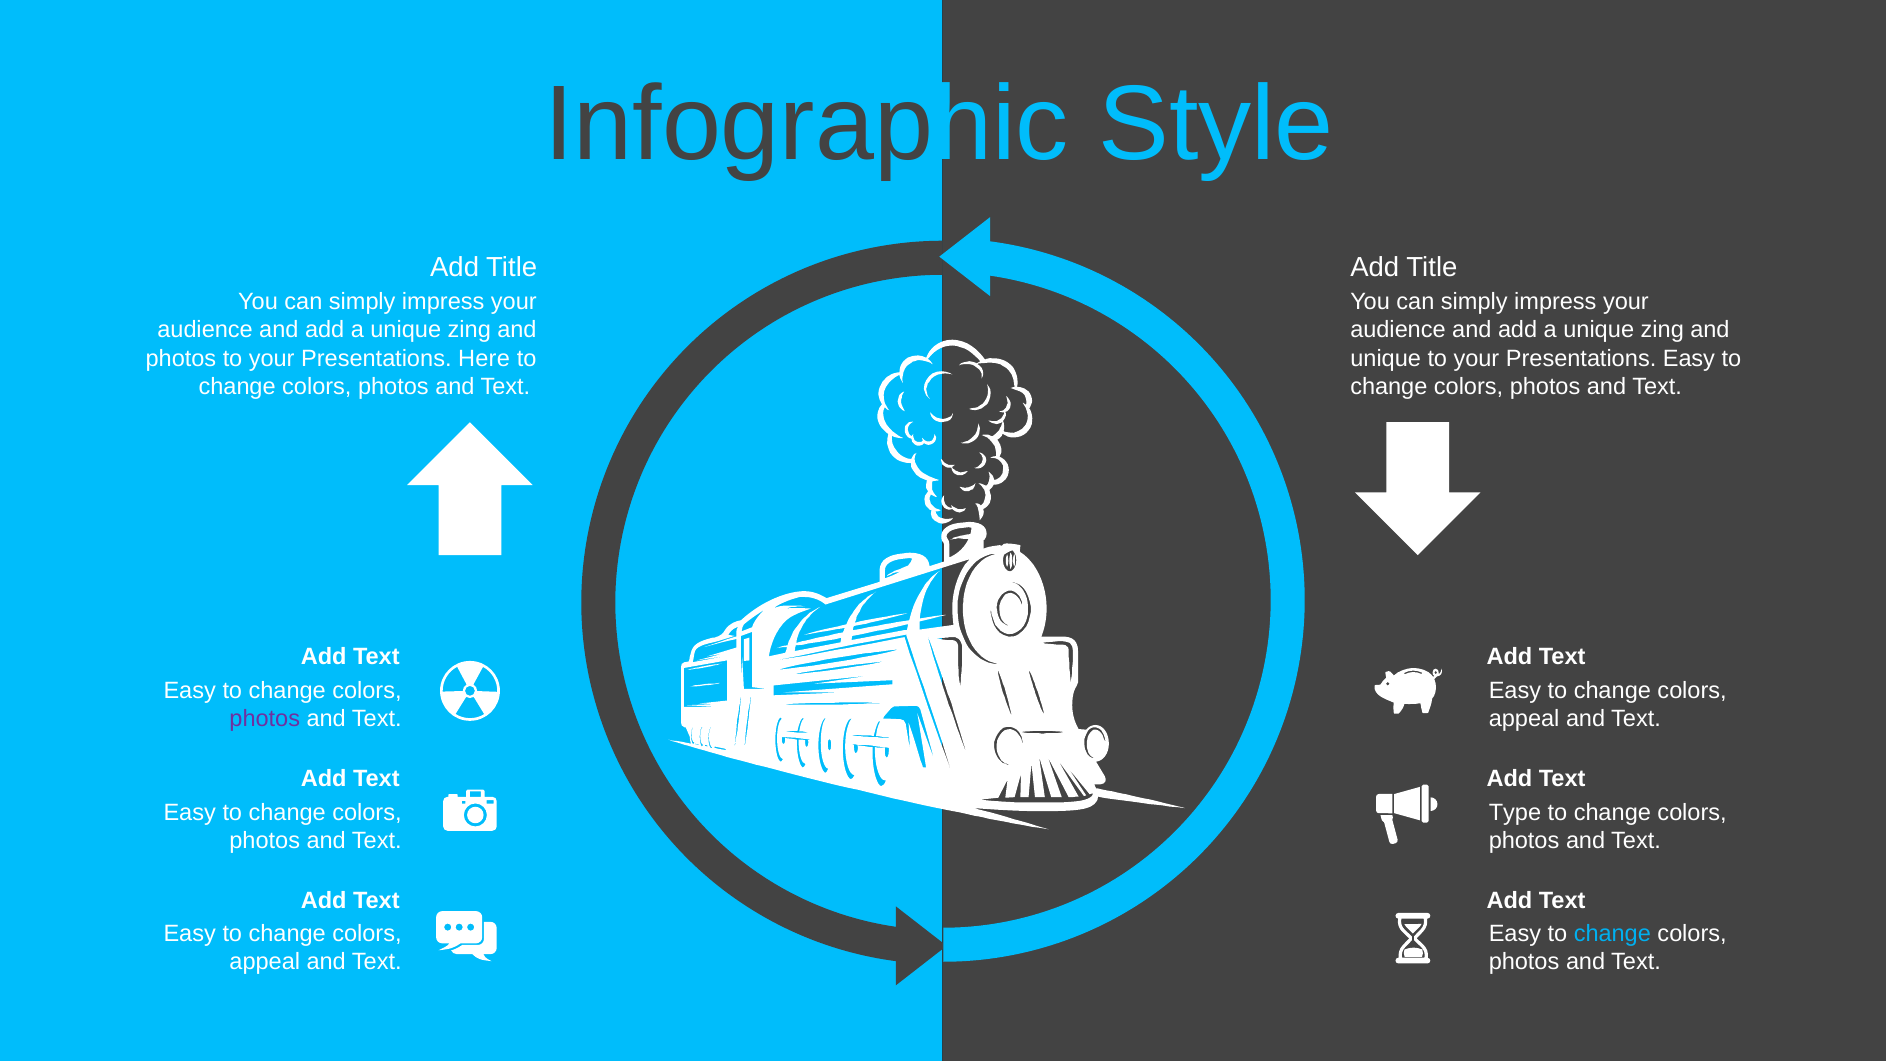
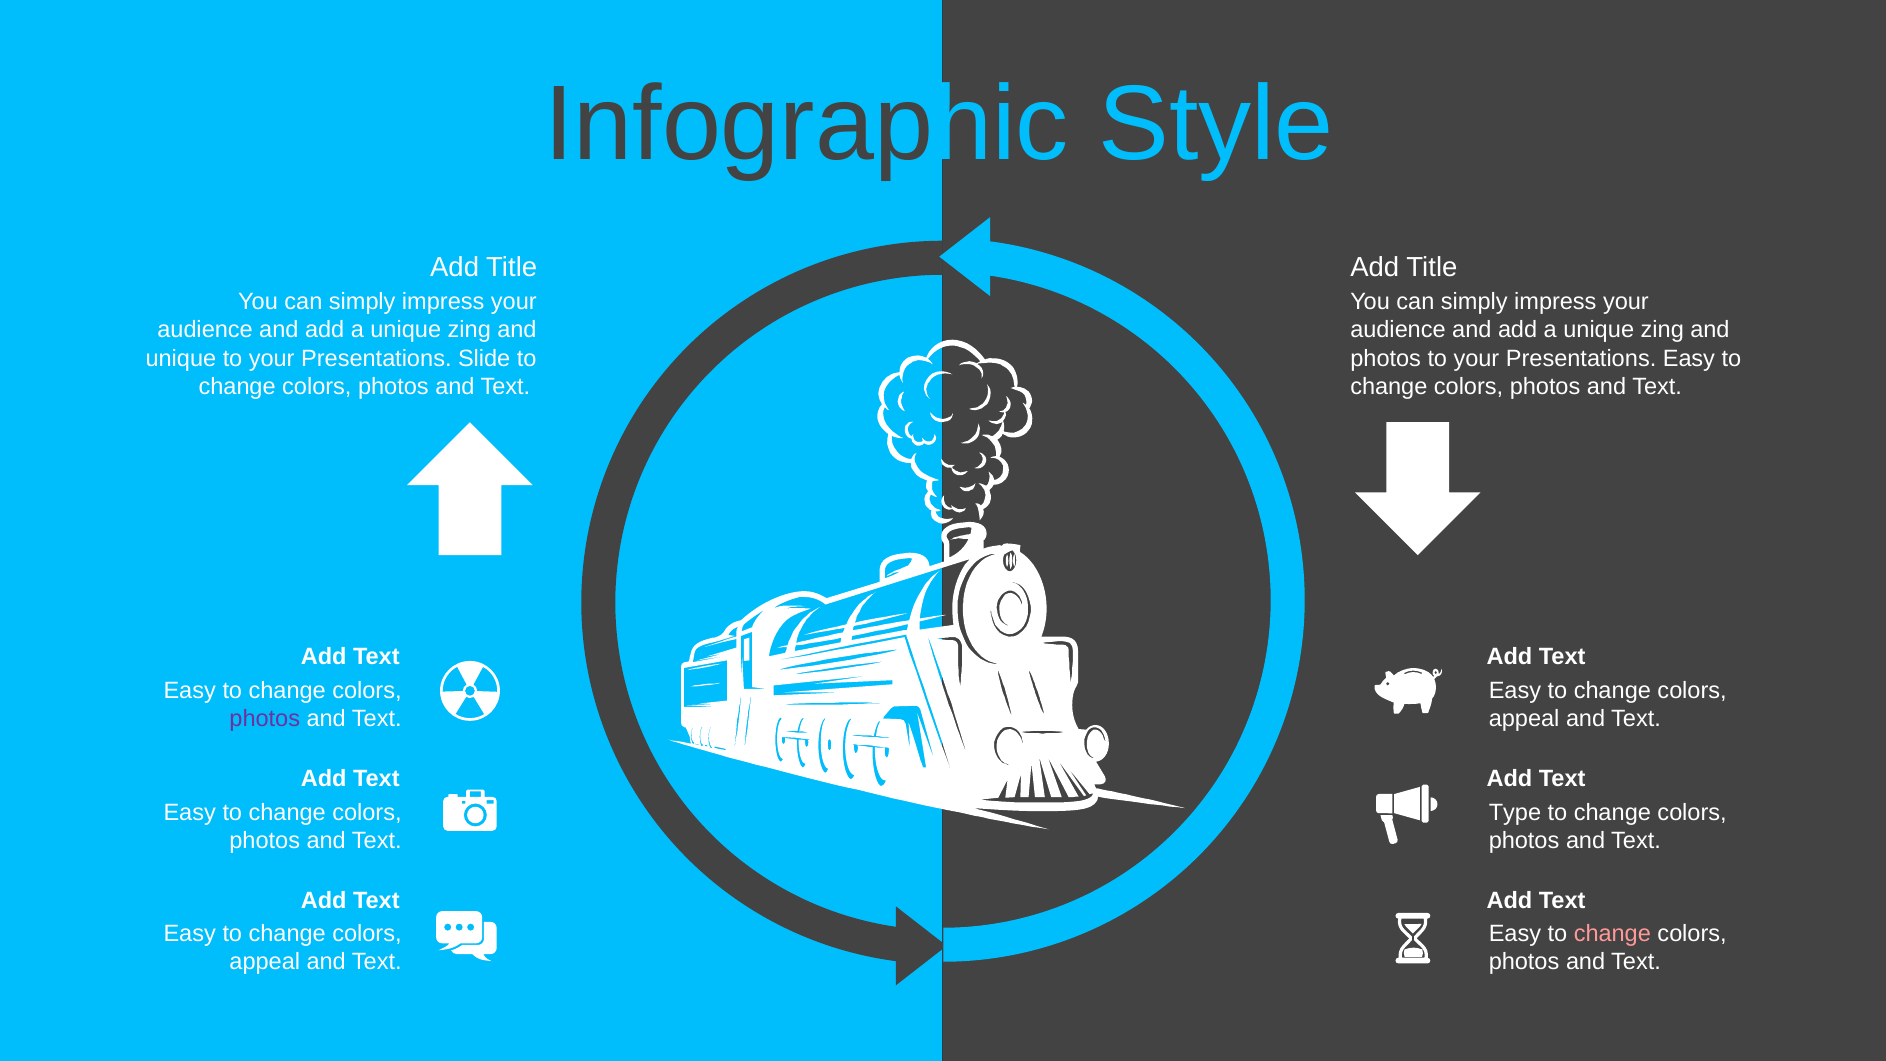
photos: photos -> unique (181, 358)
Here: Here -> Slide (484, 358)
unique: unique -> photos (1386, 358)
change colour: light blue -> pink (1612, 934)
